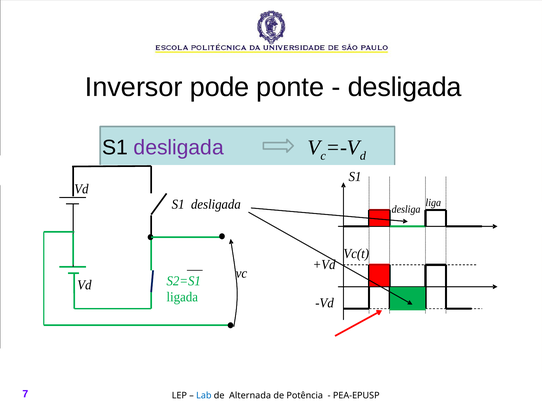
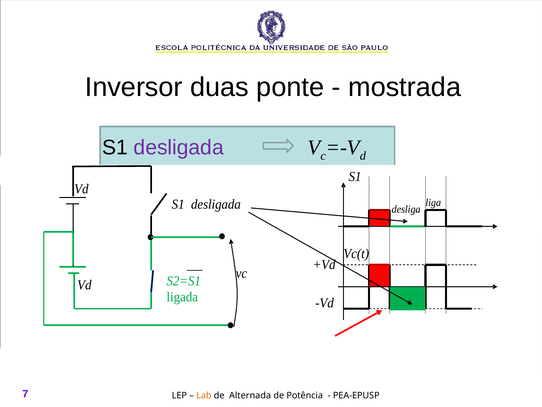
pode: pode -> duas (220, 87)
desligada: desligada -> mostrada (405, 87)
Lab colour: blue -> orange (204, 395)
